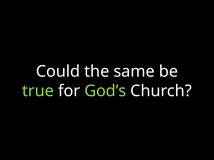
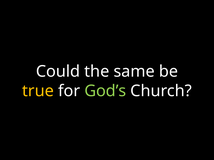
true colour: light green -> yellow (38, 91)
